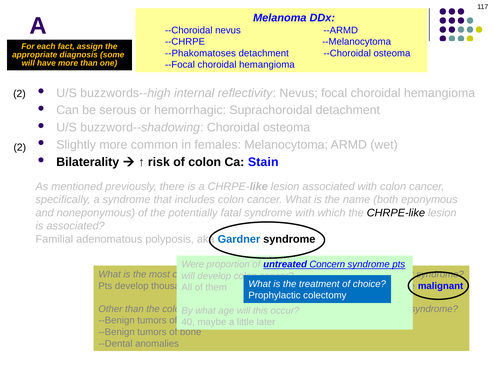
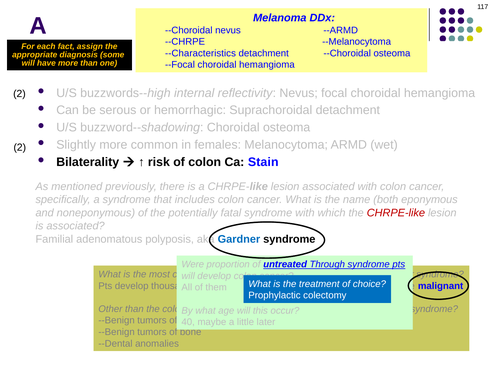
--Phakomatoses: --Phakomatoses -> --Characteristics (200, 53)
CHRPE-like colour: black -> red (396, 213)
Concern: Concern -> Through (327, 264)
